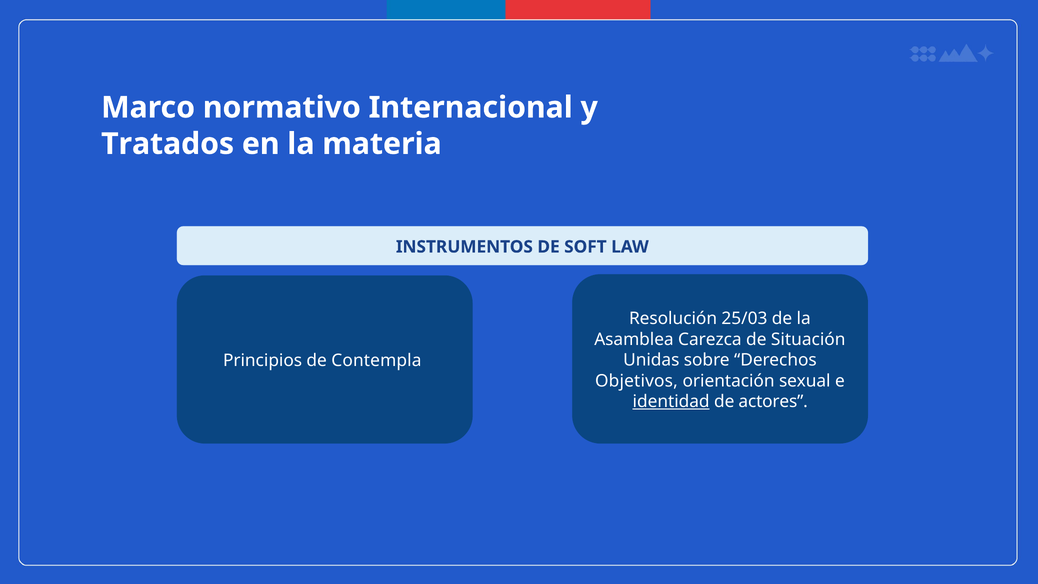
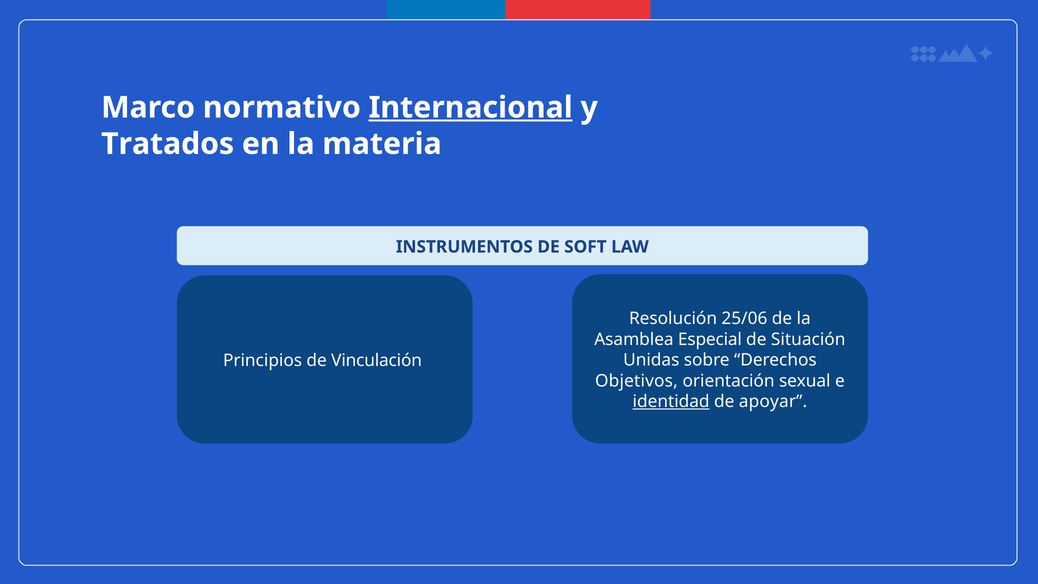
Internacional underline: none -> present (471, 108)
25/03: 25/03 -> 25/06 (744, 318)
Carezca: Carezca -> Especial (710, 339)
Contempla: Contempla -> Vinculación (377, 361)
actores: actores -> apoyar (773, 401)
